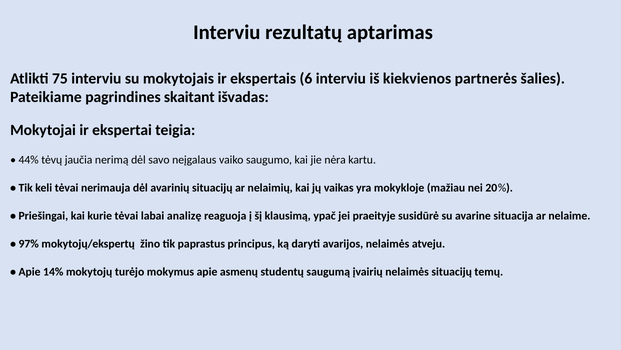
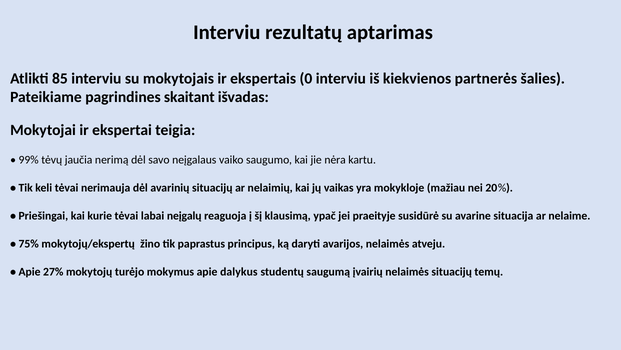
75: 75 -> 85 (60, 78)
6: 6 -> 0 (306, 78)
44%: 44% -> 99% (29, 160)
analizę: analizę -> neįgalų (184, 216)
97%: 97% -> 75% (29, 244)
14%: 14% -> 27% (53, 271)
asmenų: asmenų -> dalykus (239, 271)
